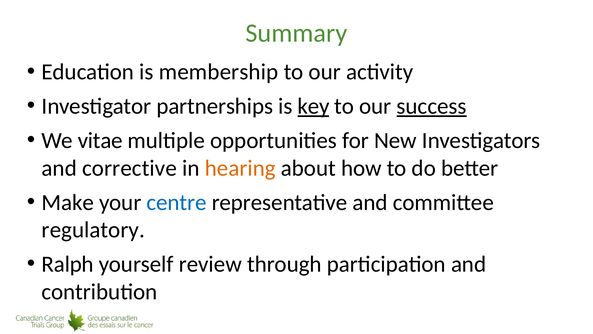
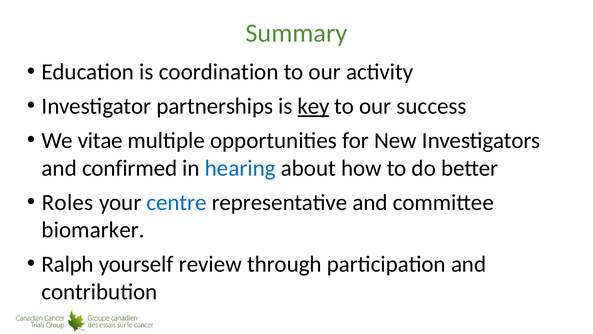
membership: membership -> coordination (219, 72)
success underline: present -> none (432, 106)
corrective: corrective -> confirmed (130, 168)
hearing colour: orange -> blue (240, 168)
Make: Make -> Roles (68, 202)
regulatory: regulatory -> biomarker (93, 230)
